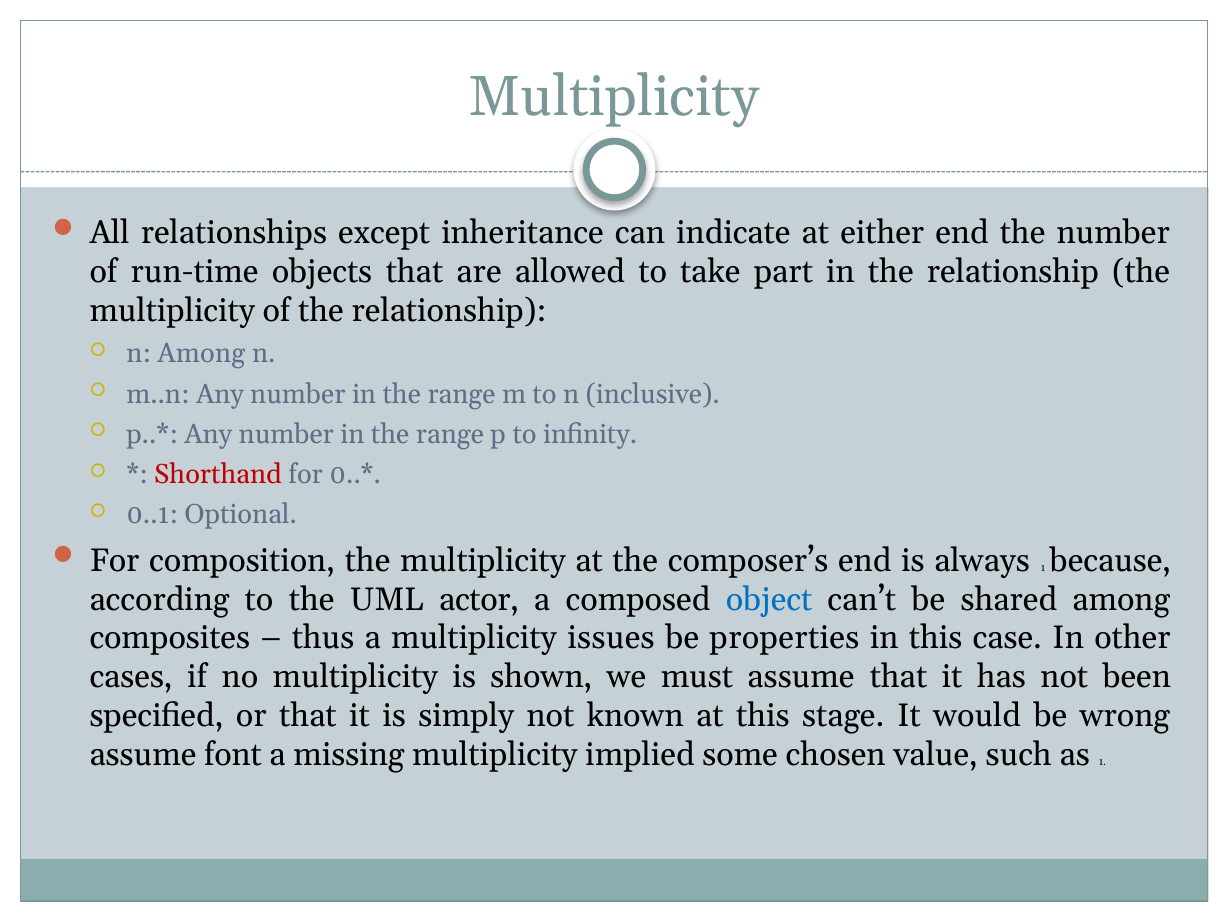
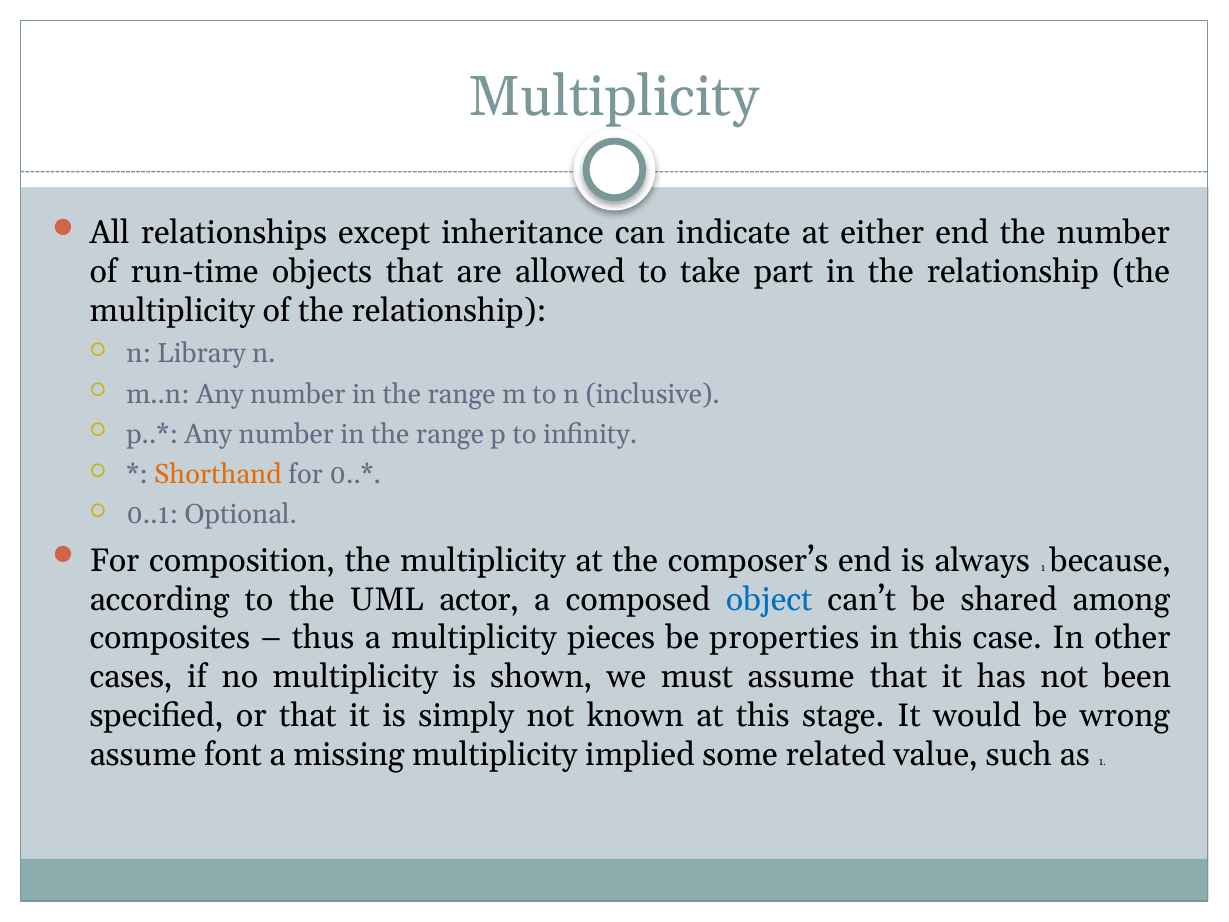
n Among: Among -> Library (202, 354)
Shorthand colour: red -> orange (218, 475)
issues: issues -> pieces (611, 638)
chosen: chosen -> related (836, 755)
